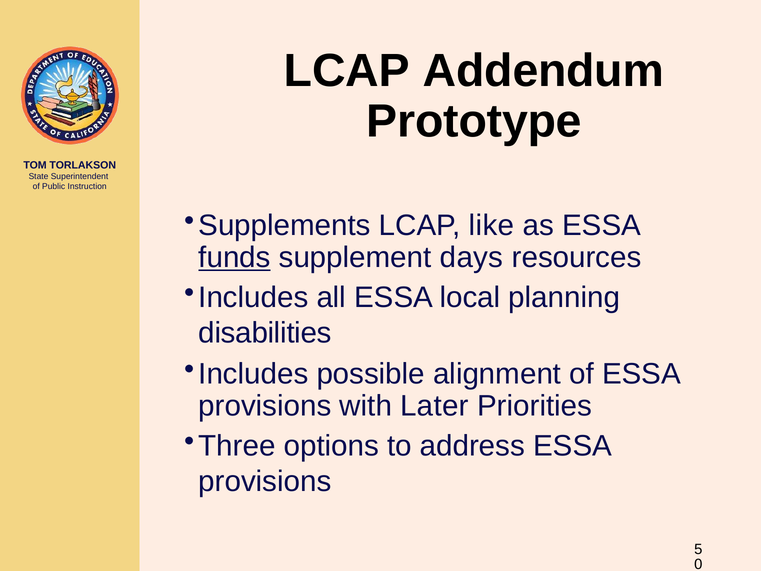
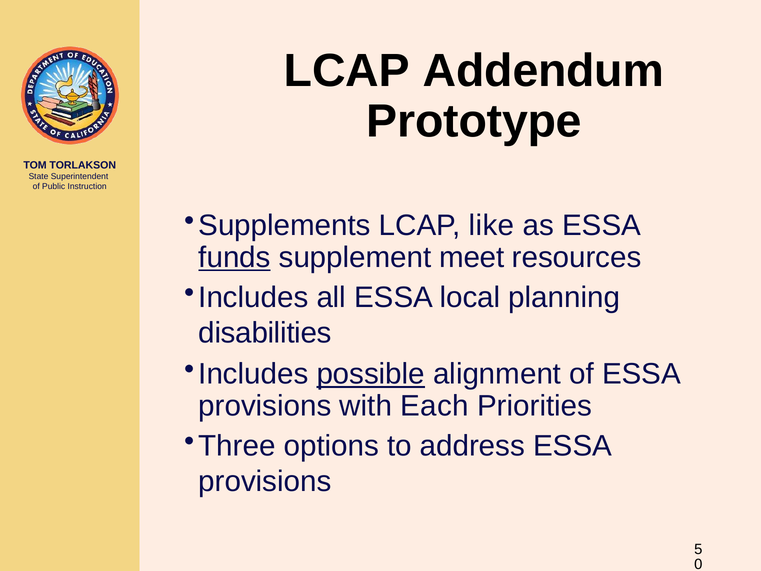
days: days -> meet (472, 257)
possible underline: none -> present (371, 374)
Later: Later -> Each (434, 406)
